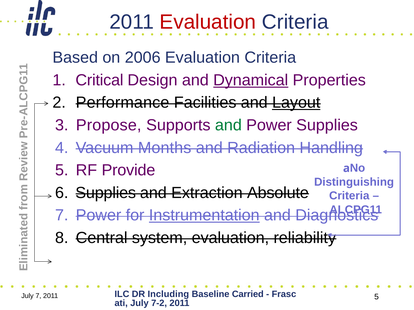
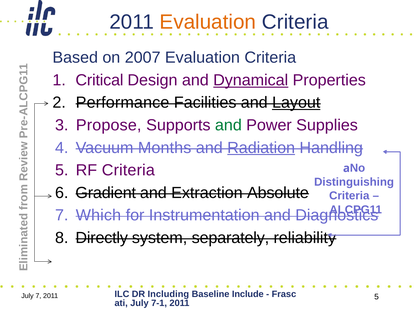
Evaluation colour: red -> orange (208, 22)
2006: 2006 -> 2007 (143, 58)
Radiation underline: none -> present (261, 148)
RF Provide: Provide -> Criteria (128, 171)
Supplies: Supplies -> Gradient (106, 193)
7 Power: Power -> Which (98, 216)
Instrumentation underline: present -> none (204, 216)
Central: Central -> Directly (102, 238)
system evaluation: evaluation -> separately (230, 238)
Carried: Carried -> Include (248, 295)
7-2: 7-2 -> 7-1 (159, 304)
